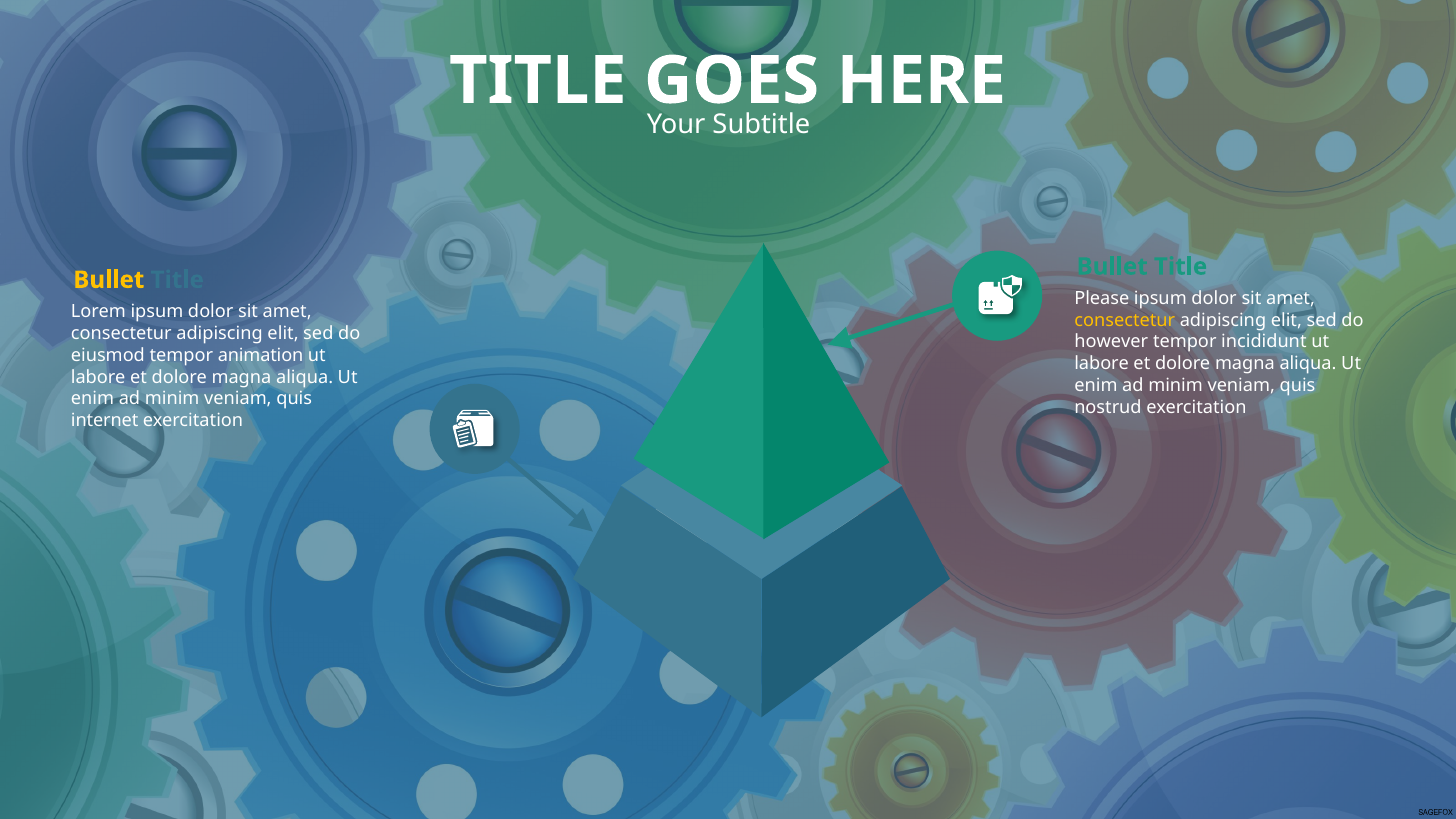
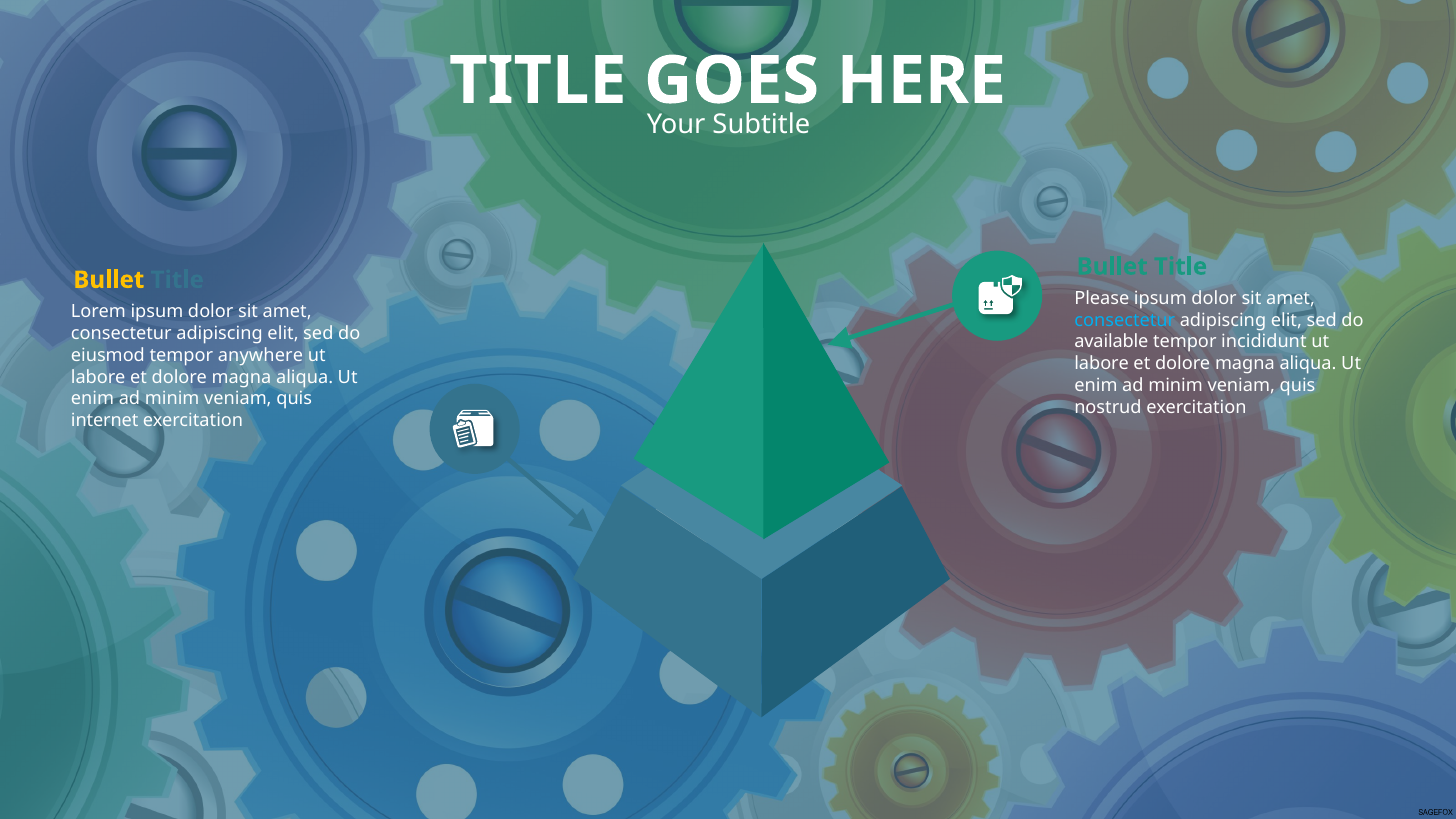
consectetur colour: yellow -> light blue (1125, 320)
however: however -> available (1111, 342)
animation: animation -> anywhere (260, 355)
